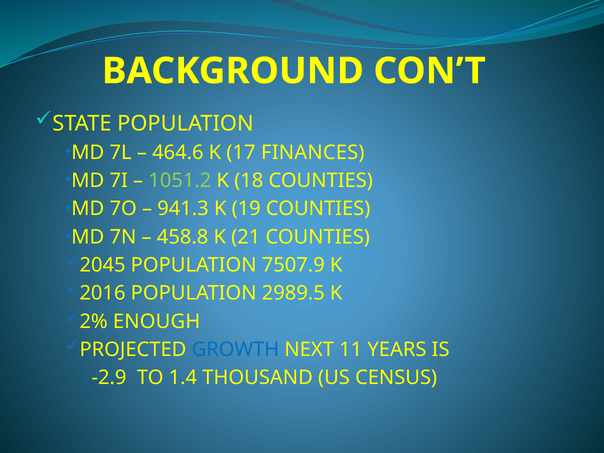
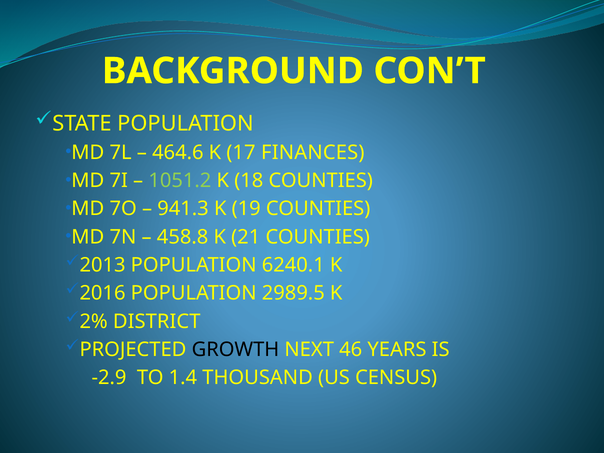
2045: 2045 -> 2013 (103, 265)
7507.9: 7507.9 -> 6240.1 (293, 265)
ENOUGH: ENOUGH -> DISTRICT (157, 321)
GROWTH colour: blue -> black (235, 350)
11: 11 -> 46 (351, 350)
